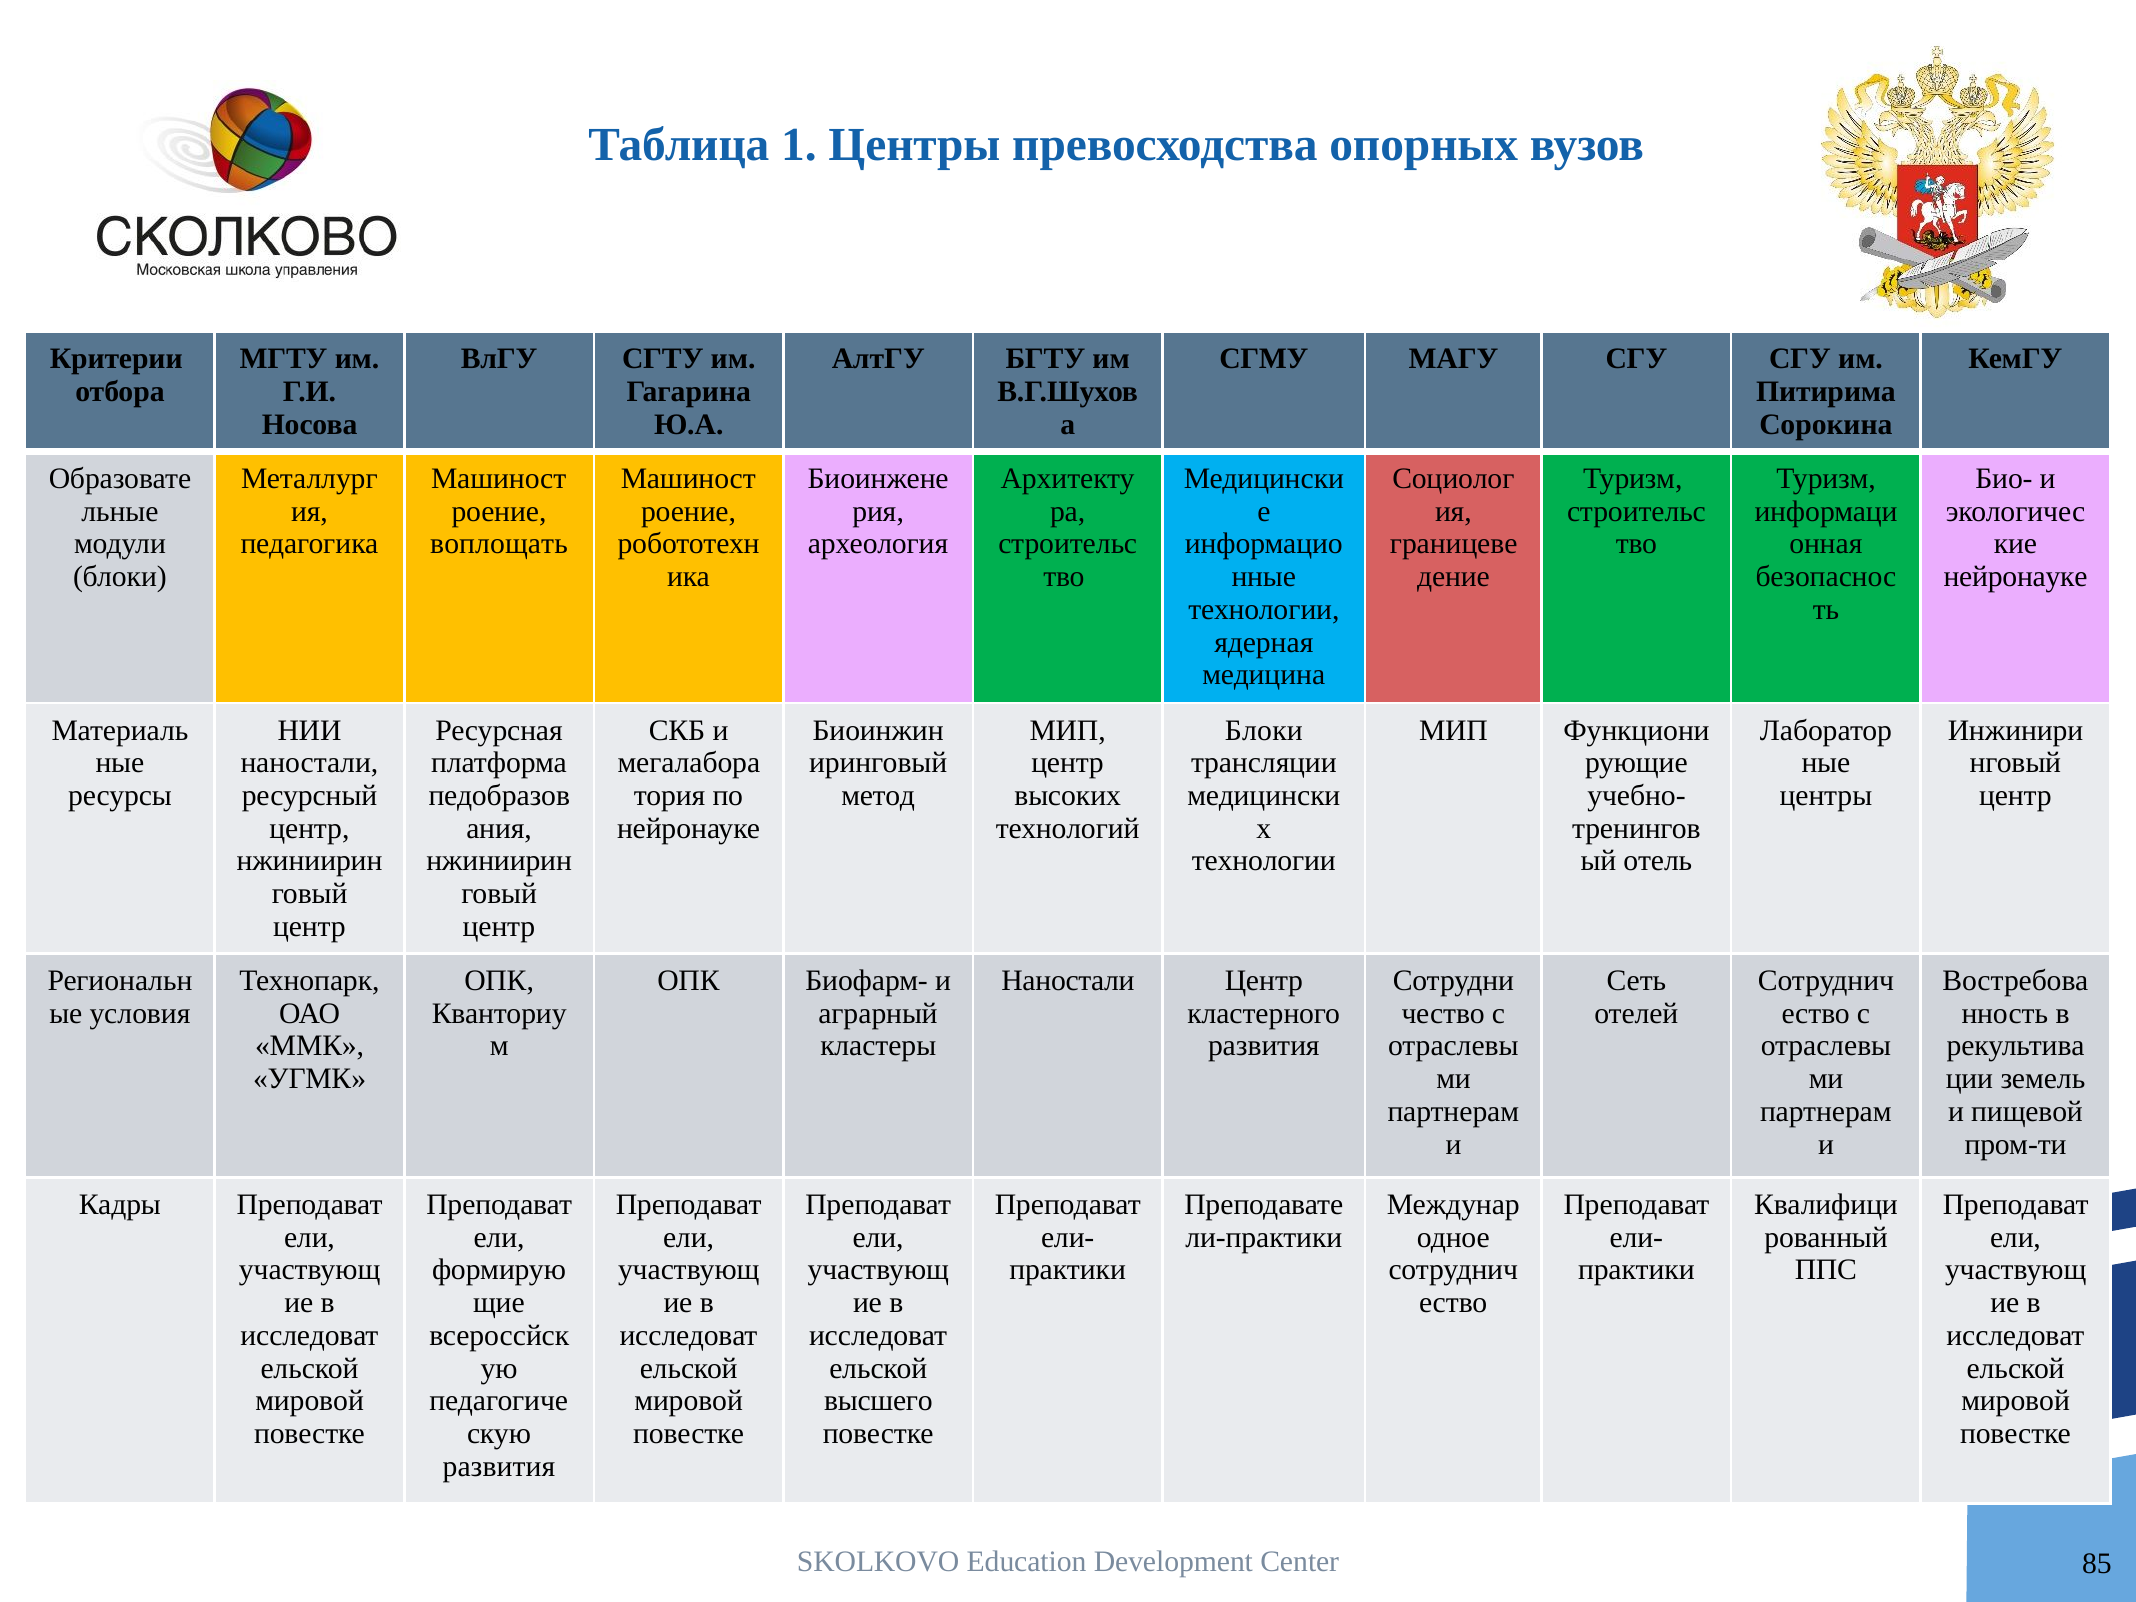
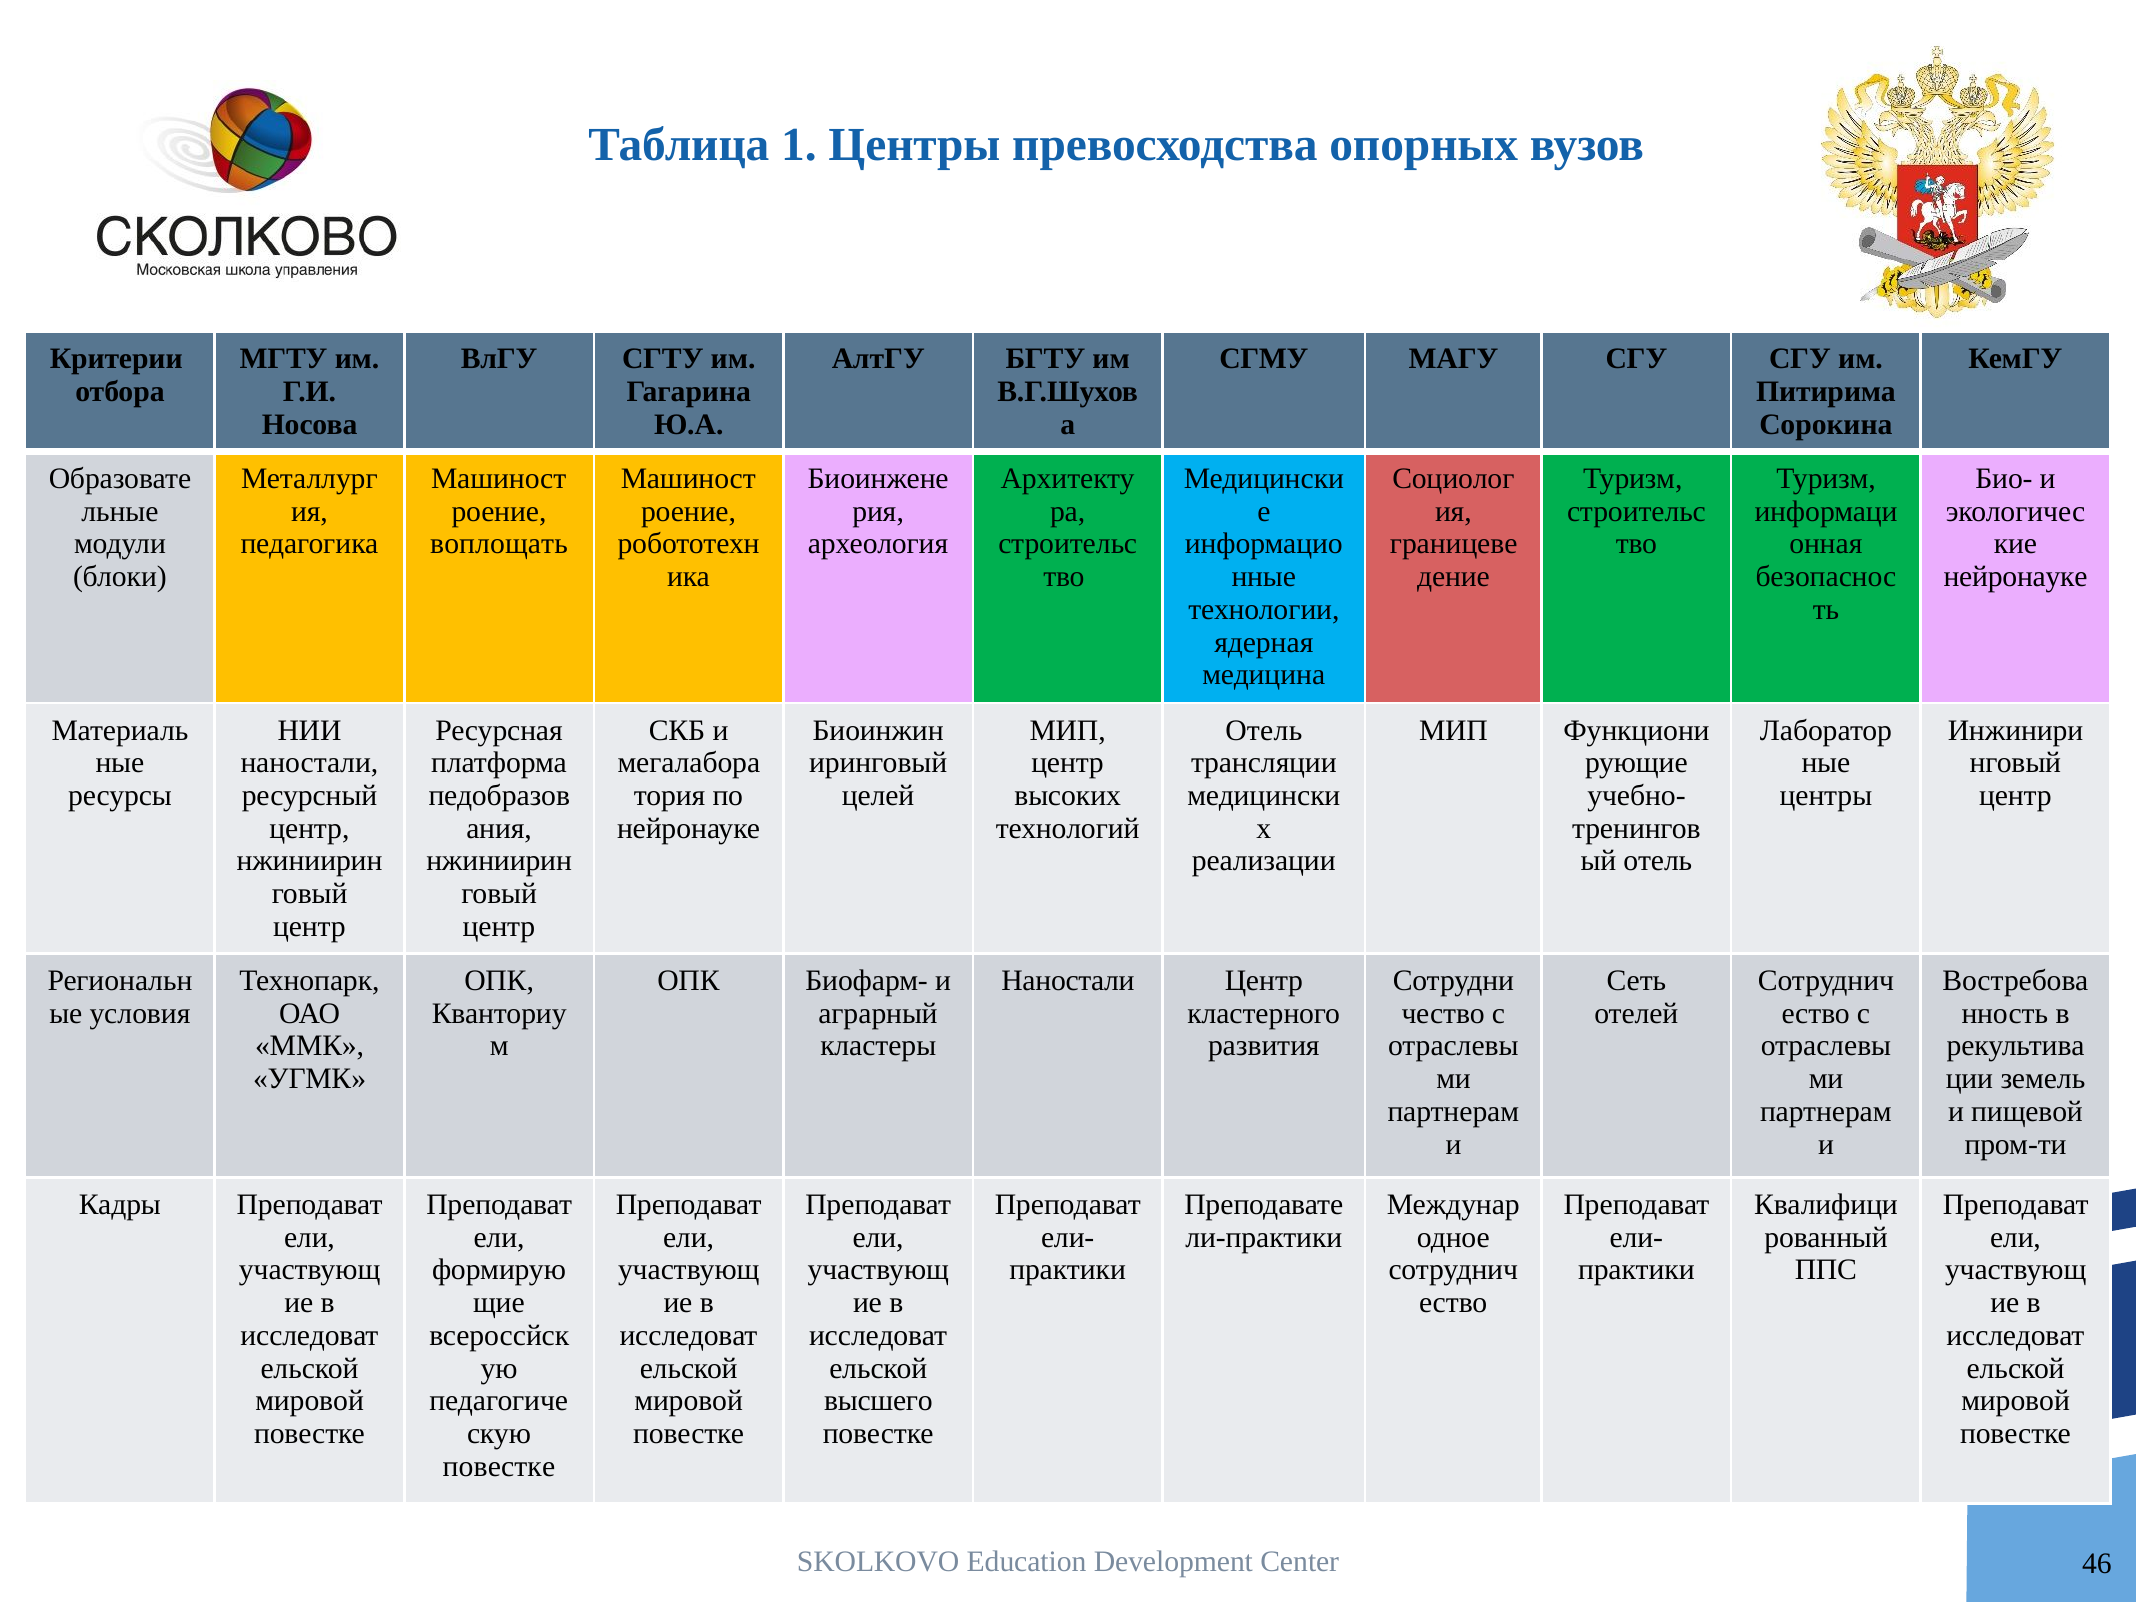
Блоки: Блоки -> Отель (1264, 730)
метод: метод -> целей (878, 796)
технологии: технологии -> реализации (1264, 861)
развития: развития -> повестке (499, 1466)
85: 85 -> 46 (2097, 1564)
